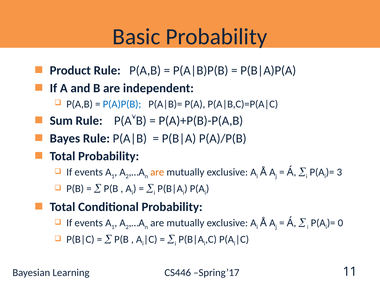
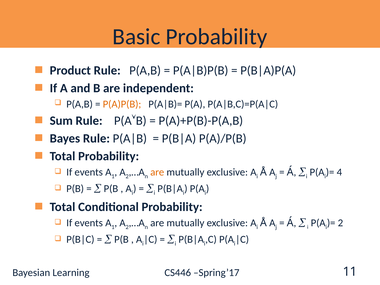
P(A)P(B colour: blue -> orange (122, 104)
3: 3 -> 4 (339, 172)
0: 0 -> 2 (340, 223)
